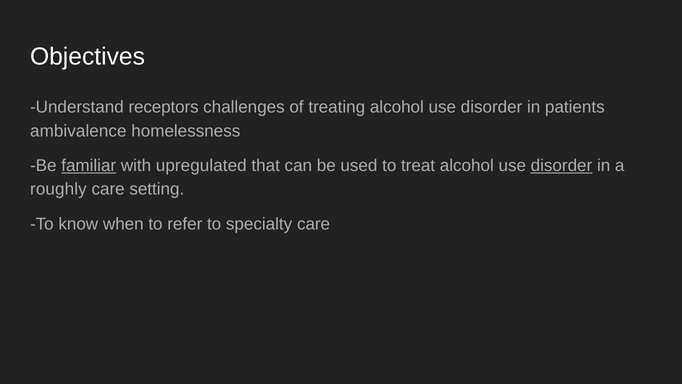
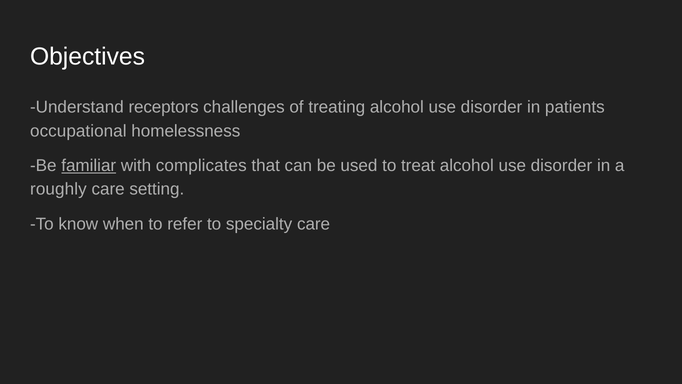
ambivalence: ambivalence -> occupational (78, 131)
upregulated: upregulated -> complicates (201, 166)
disorder underline: present -> none (561, 166)
